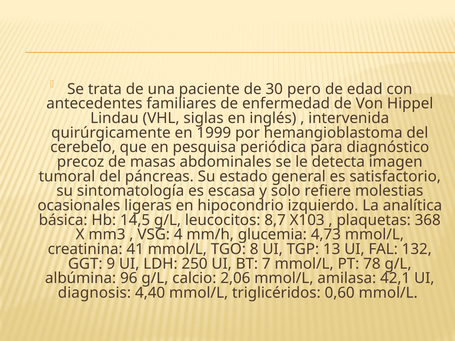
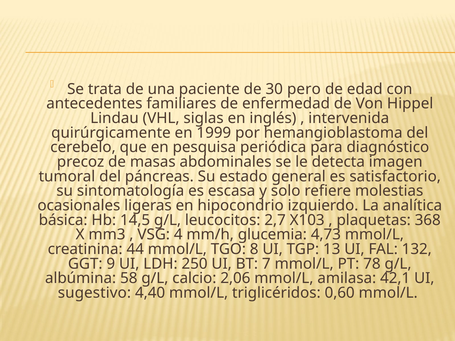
8,7: 8,7 -> 2,7 (275, 220)
41: 41 -> 44 (135, 249)
96: 96 -> 58 (129, 278)
diagnosis: diagnosis -> sugestivo (94, 293)
